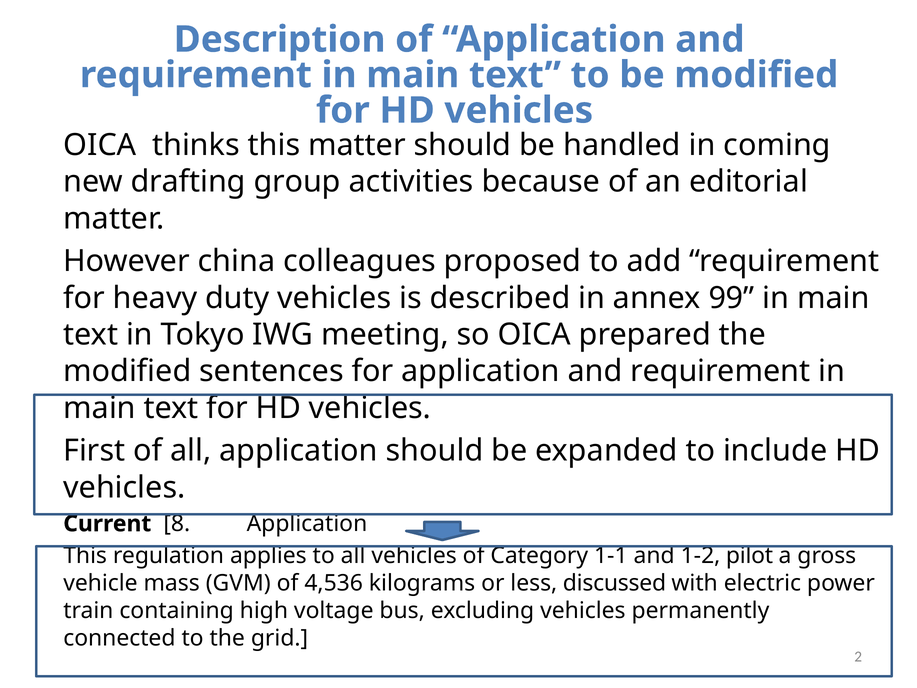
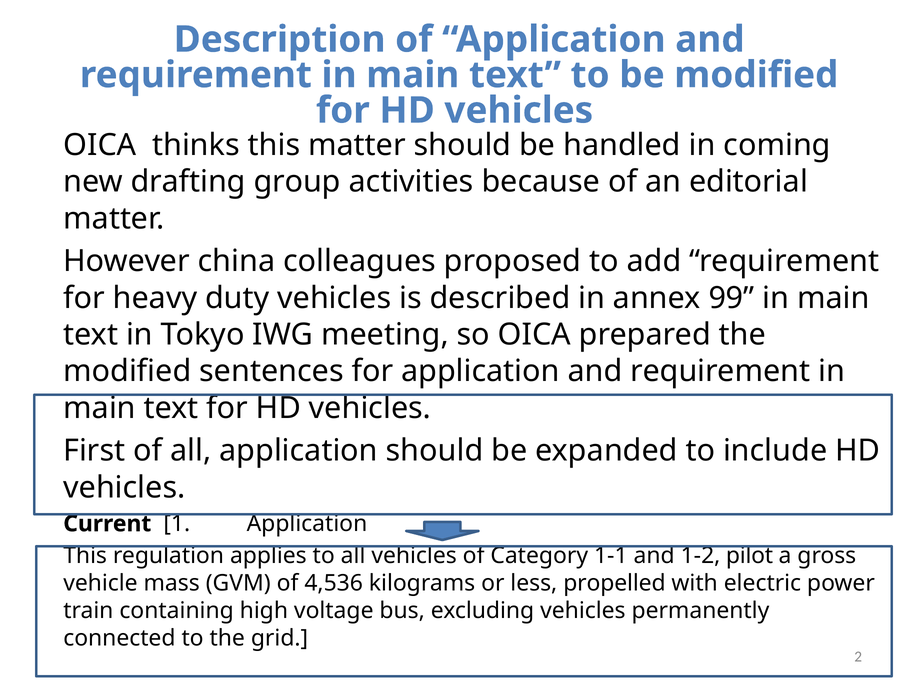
8: 8 -> 1 (177, 524)
discussed: discussed -> propelled (614, 583)
